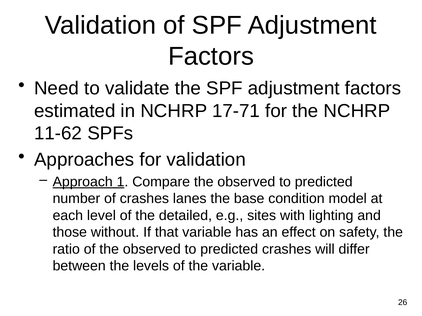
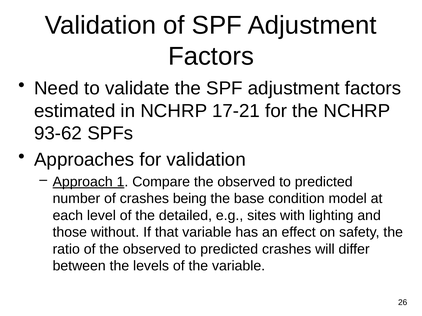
17-71: 17-71 -> 17-21 (236, 111)
11-62: 11-62 -> 93-62 (58, 134)
lanes: lanes -> being (190, 199)
